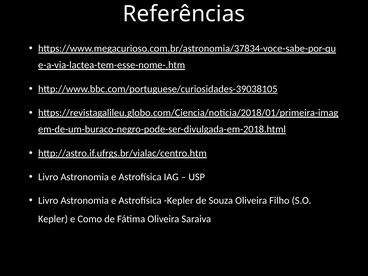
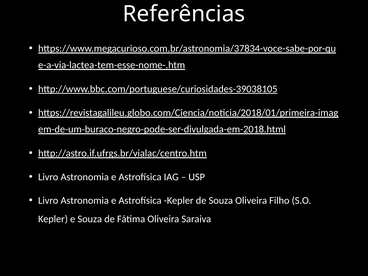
e Como: Como -> Souza (90, 219)
